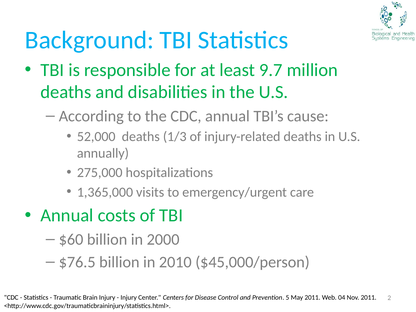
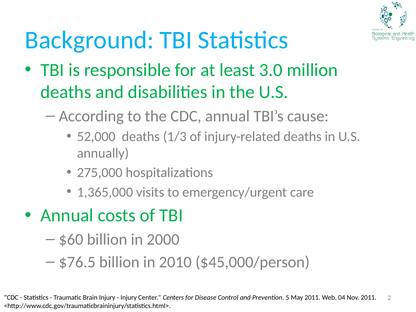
9.7: 9.7 -> 3.0 (271, 70)
